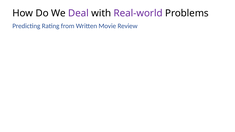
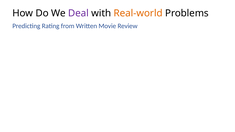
Real-world colour: purple -> orange (138, 13)
